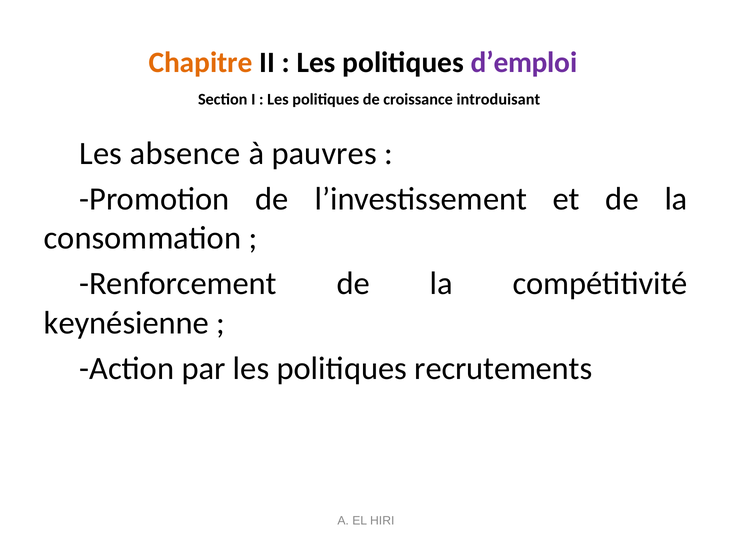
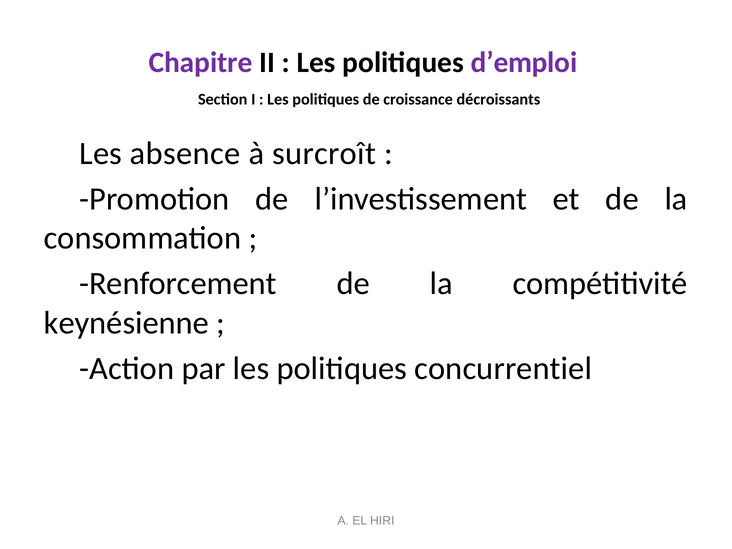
Chapitre colour: orange -> purple (201, 62)
introduisant: introduisant -> décroissants (498, 99)
pauvres: pauvres -> surcroît (324, 154)
recrutements: recrutements -> concurrentiel (503, 368)
